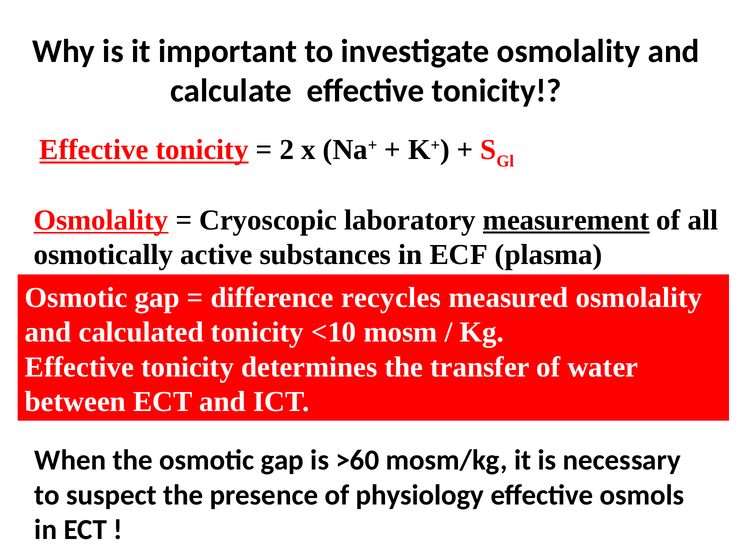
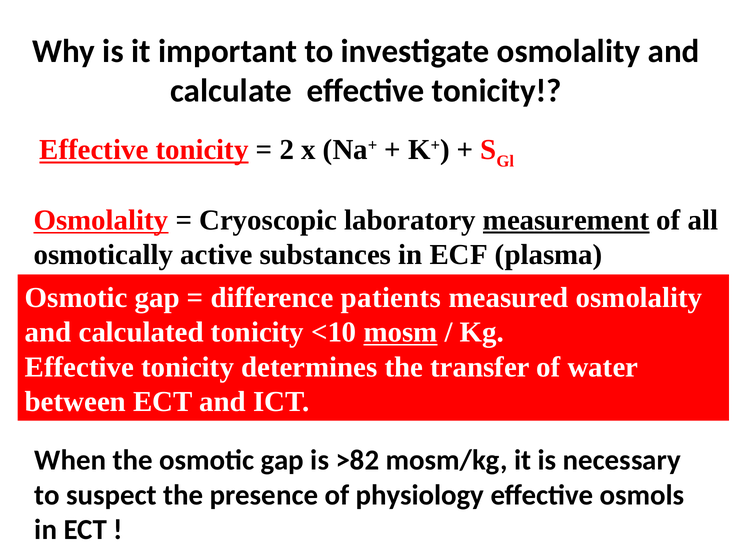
recycles: recycles -> patients (391, 297)
mosm underline: none -> present (401, 332)
>60: >60 -> >82 (357, 460)
